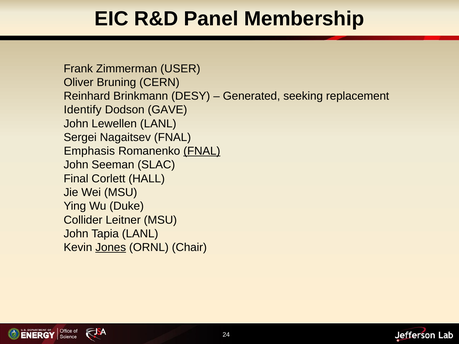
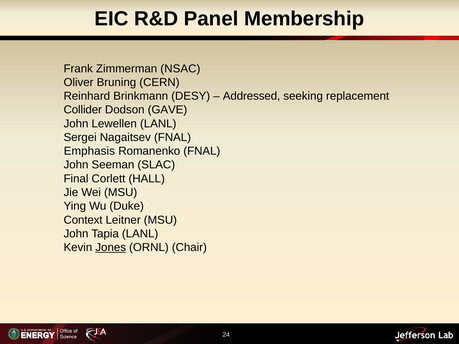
USER: USER -> NSAC (180, 69)
Generated: Generated -> Addressed (252, 96)
Identify: Identify -> Collider (83, 110)
FNAL underline: present -> none (202, 151)
Collider: Collider -> Context (83, 220)
